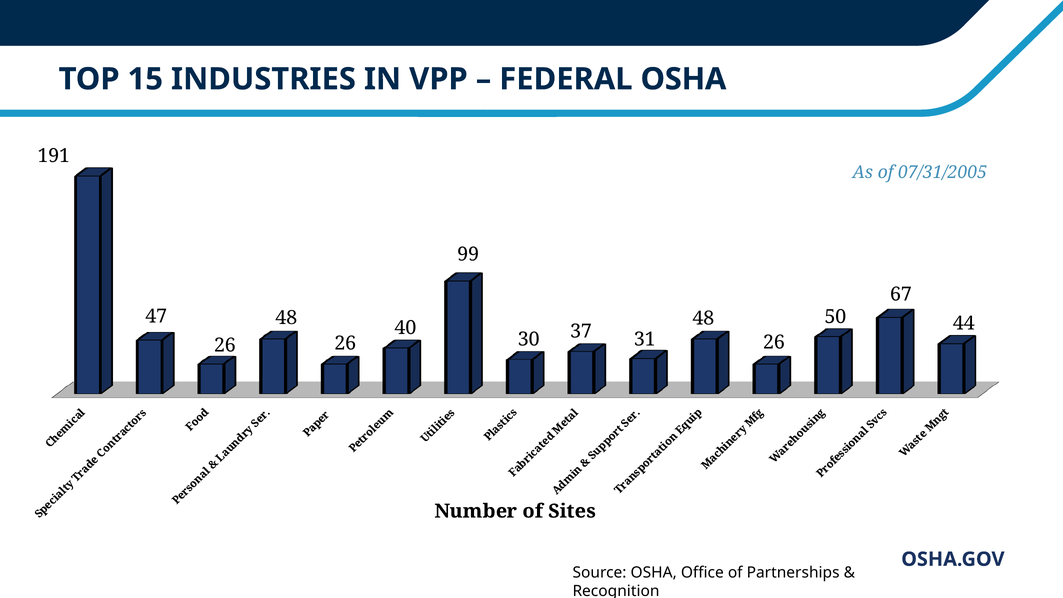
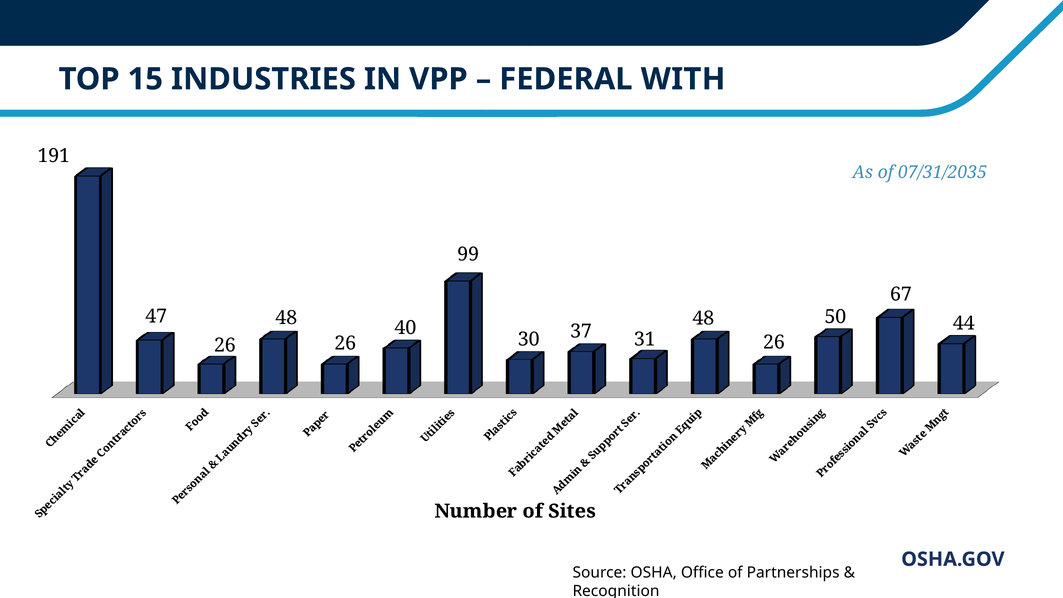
FEDERAL OSHA: OSHA -> WITH (683, 79)
07/31/2005: 07/31/2005 -> 07/31/2035 (943, 172)
